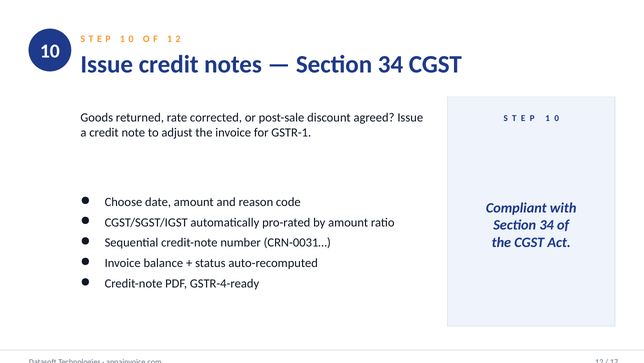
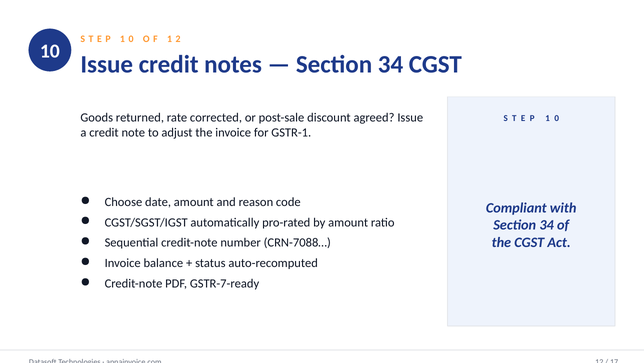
CRN-0031…: CRN-0031… -> CRN-7088… (297, 242)
GSTR-4-ready: GSTR-4-ready -> GSTR-7-ready (225, 283)
